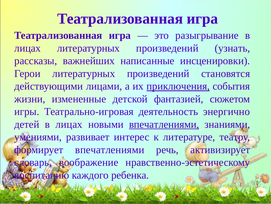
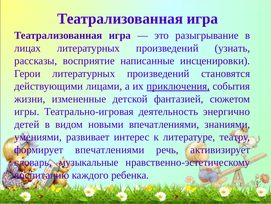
важнейших: важнейших -> восприятие (89, 61)
детей в лицах: лицах -> видом (69, 124)
впечатлениями underline: present -> none (164, 124)
воображение: воображение -> музыкальные (89, 162)
